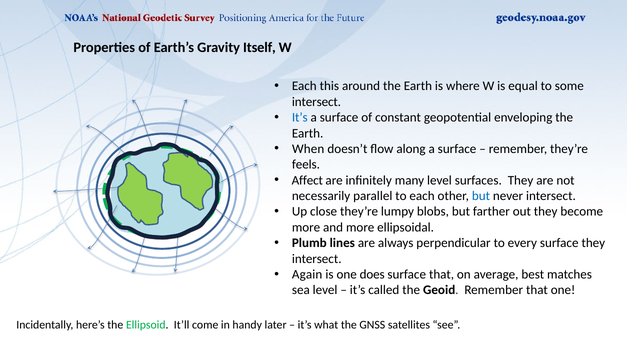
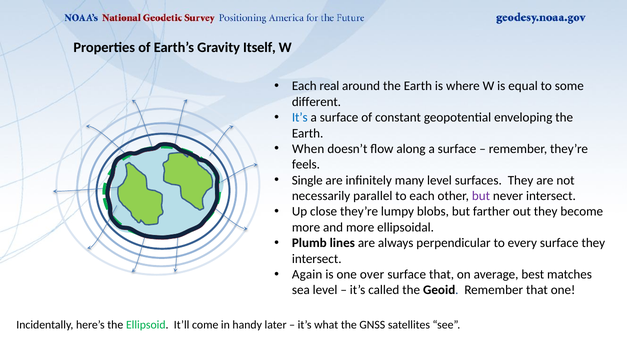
this: this -> real (329, 86)
intersect: intersect -> different (316, 102)
Affect: Affect -> Single (307, 180)
but colour: blue -> purple (481, 196)
does: does -> over (372, 274)
